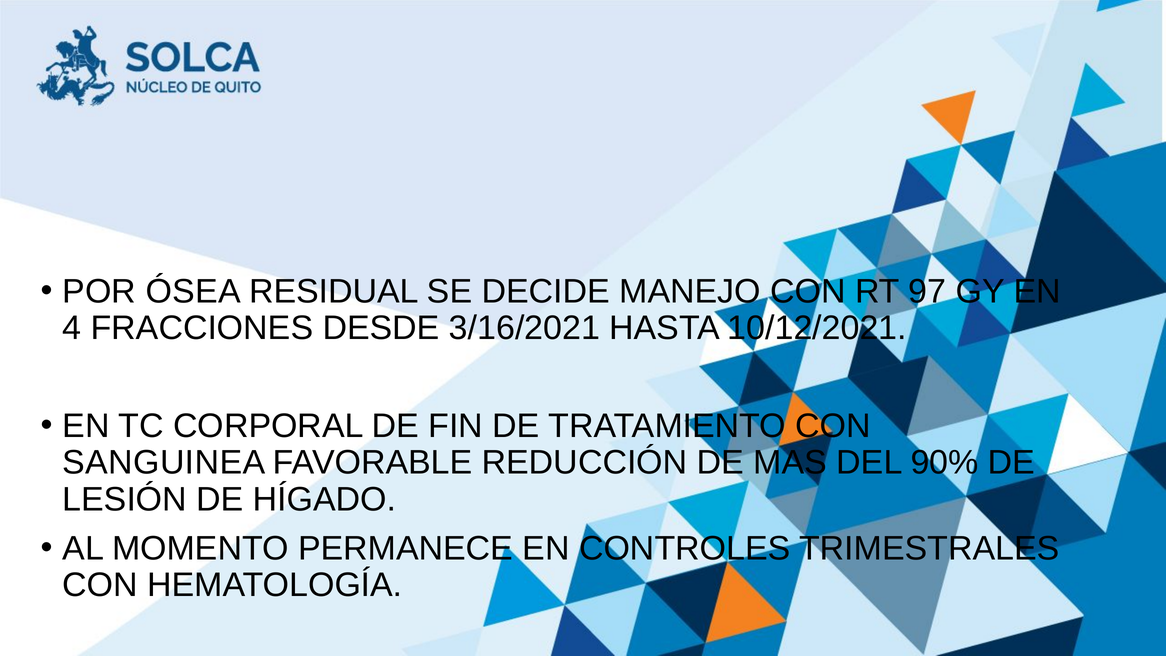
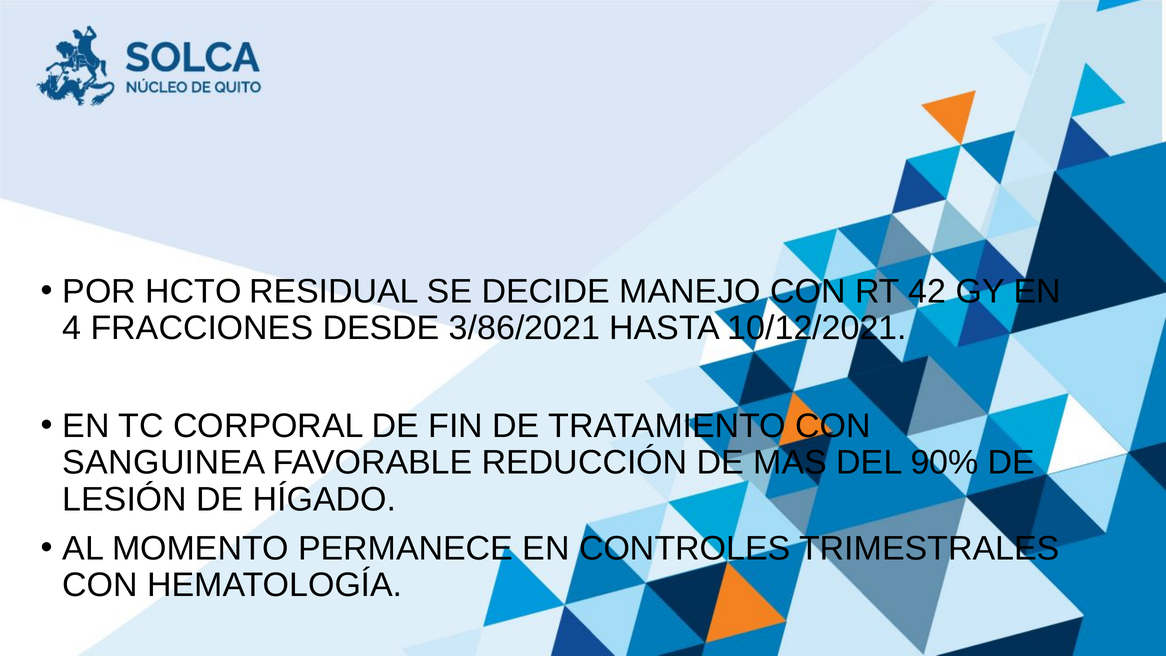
ÓSEA: ÓSEA -> HCTO (193, 291)
97: 97 -> 42 (927, 291)
3/16/2021: 3/16/2021 -> 3/86/2021 (524, 328)
